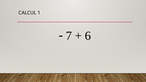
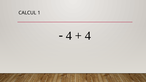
7: 7 -> 4 (69, 36)
6: 6 -> 4 (88, 36)
